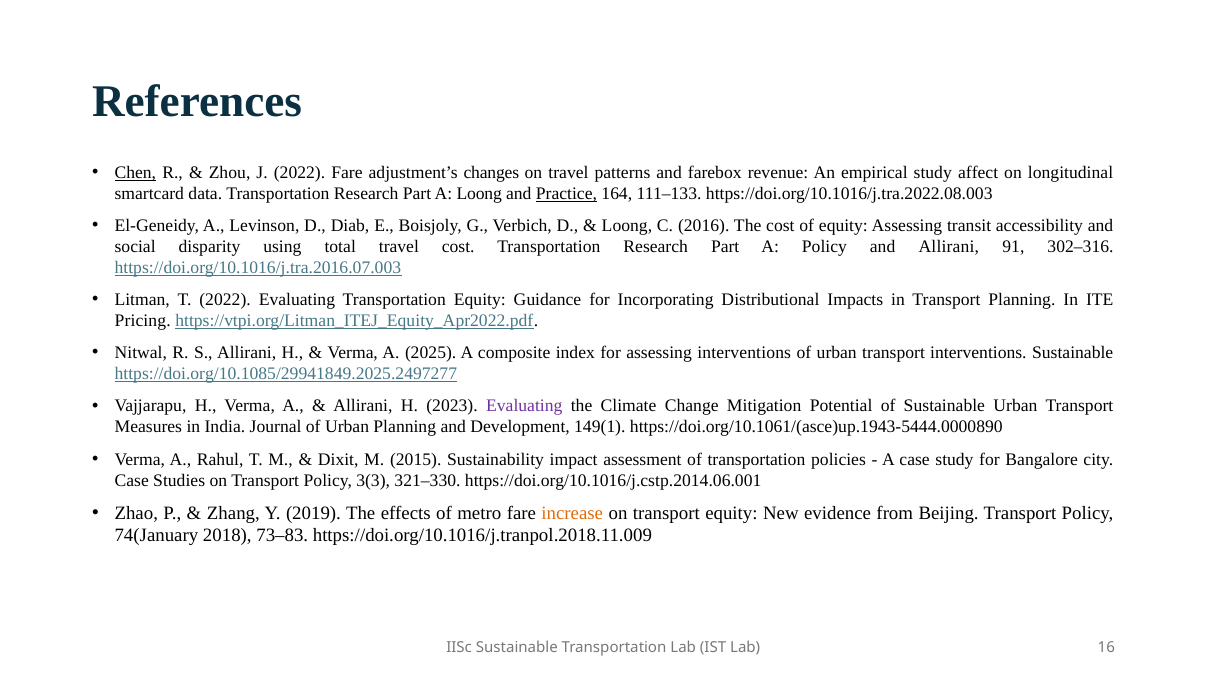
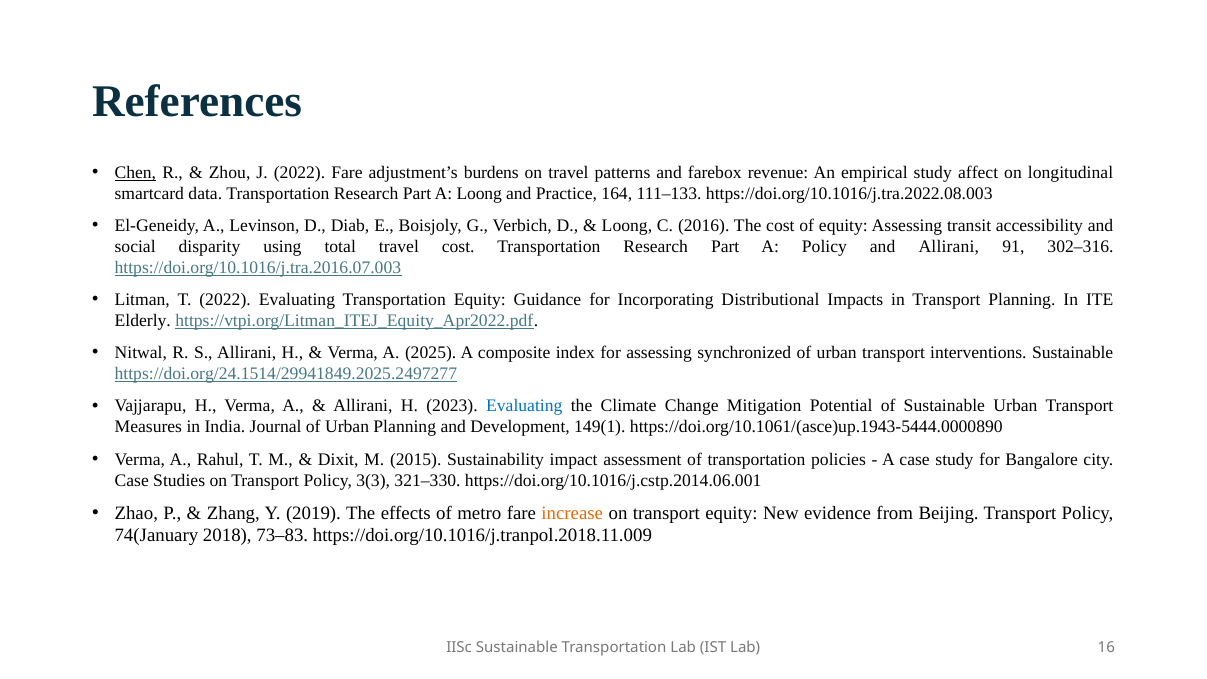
changes: changes -> burdens (491, 173)
Practice underline: present -> none (566, 194)
Pricing: Pricing -> Elderly (143, 321)
assessing interventions: interventions -> synchronized (744, 353)
https://doi.org/10.1085/29941849.2025.2497277: https://doi.org/10.1085/29941849.2025.2497277 -> https://doi.org/24.1514/29941849.2025.2497277 (286, 374)
Evaluating colour: purple -> blue (524, 406)
